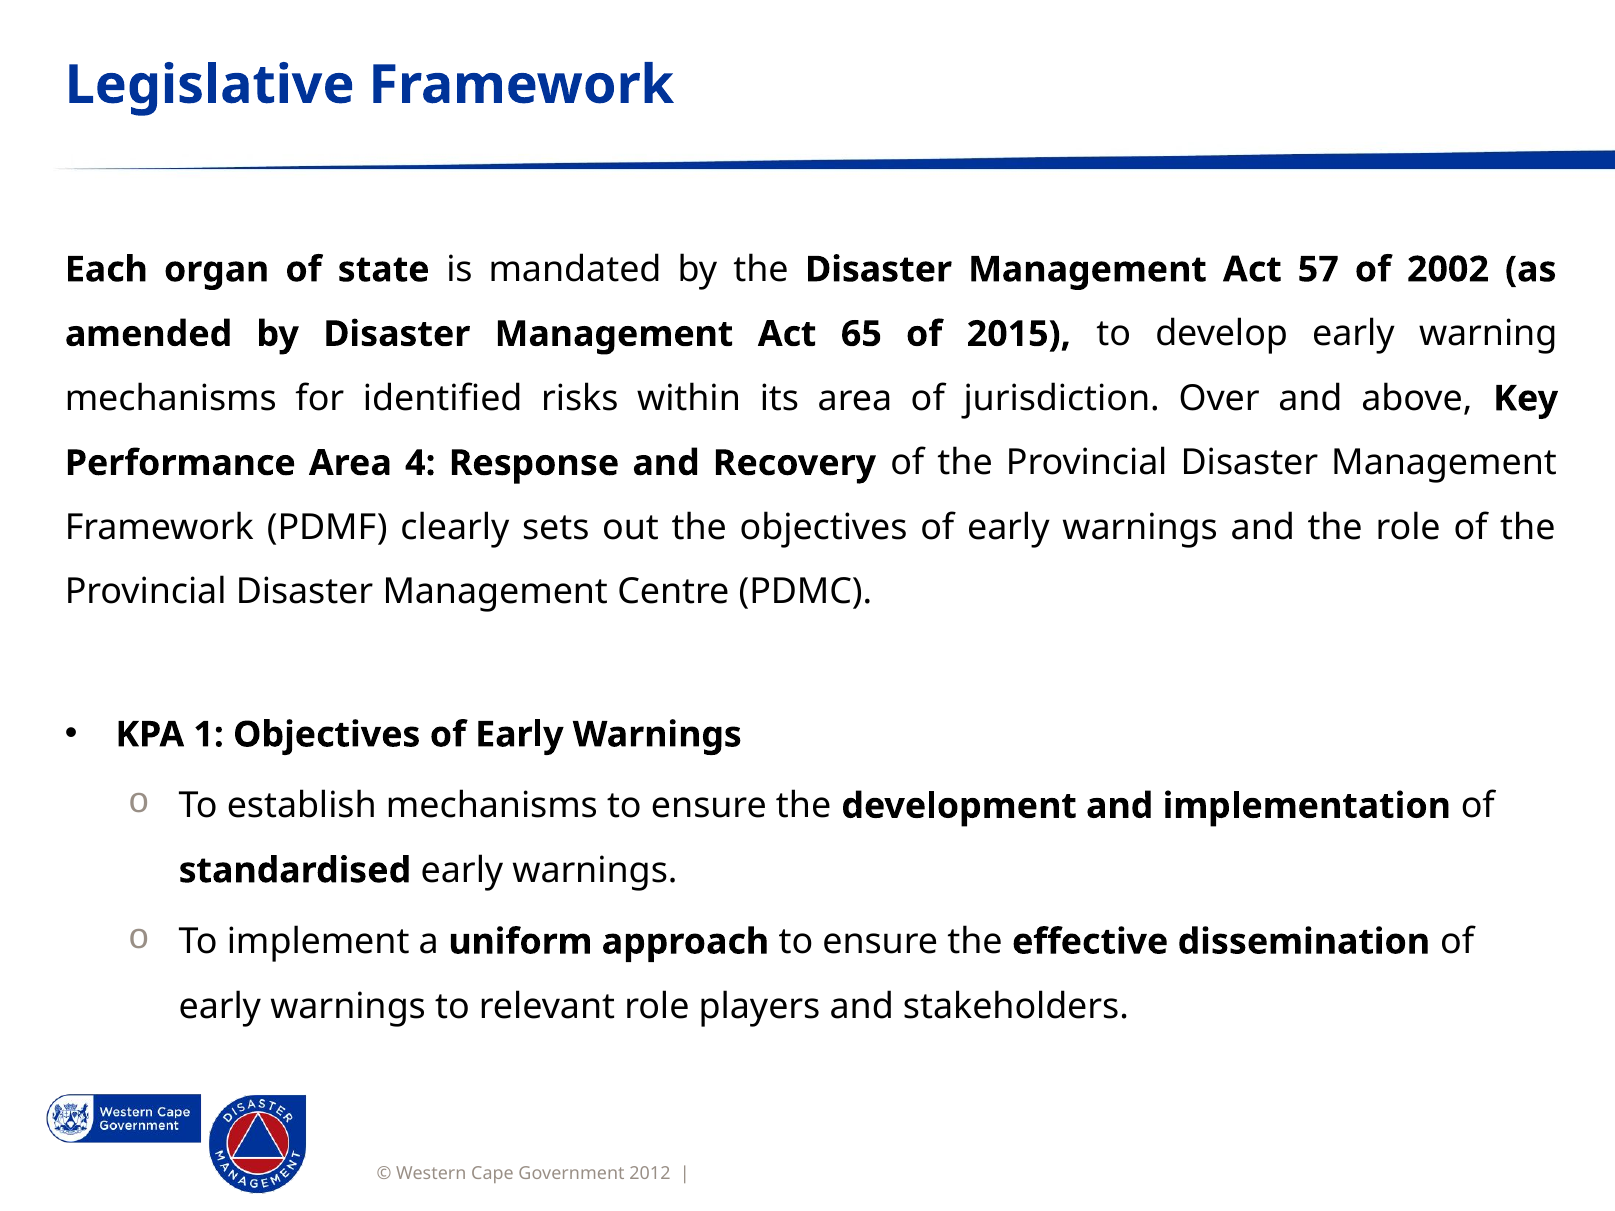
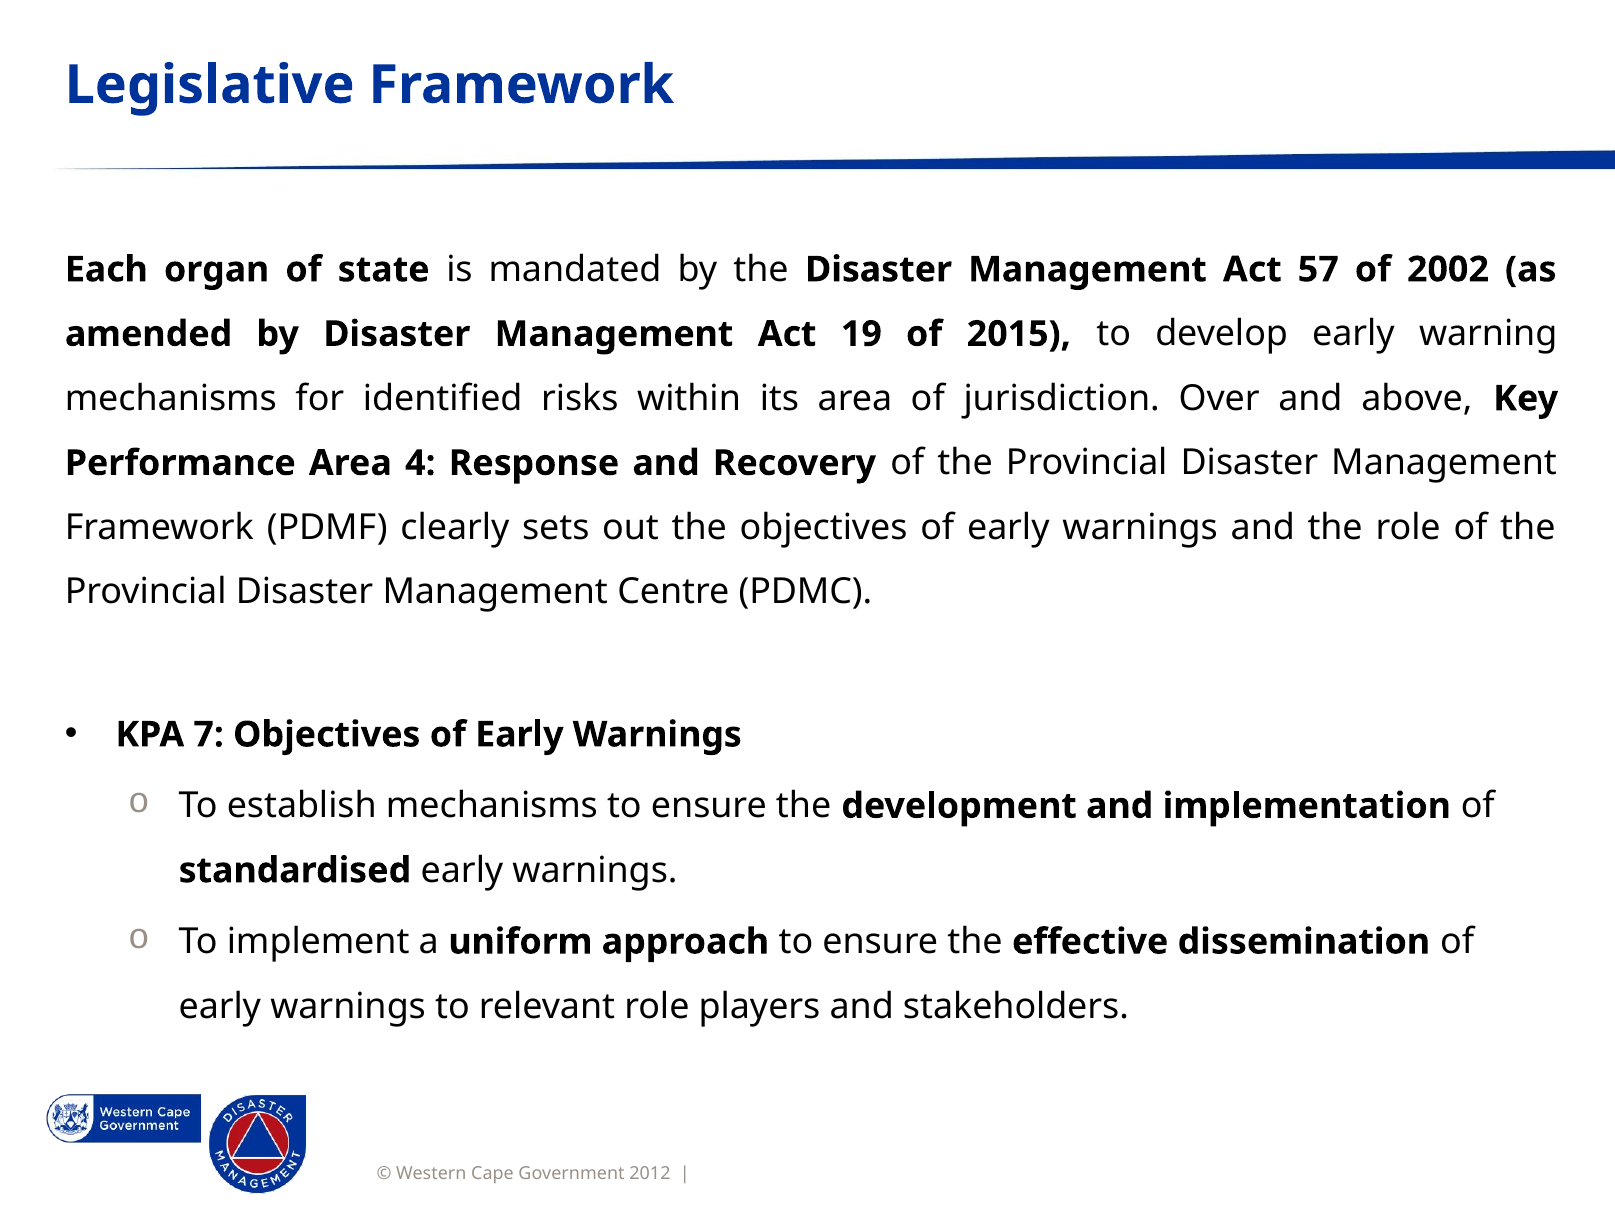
65: 65 -> 19 (861, 334)
1: 1 -> 7 (209, 735)
